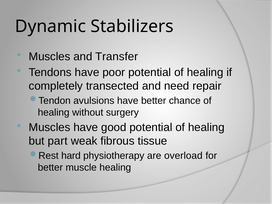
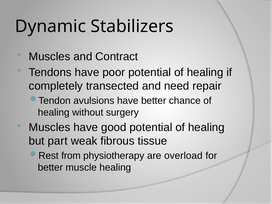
Transfer: Transfer -> Contract (117, 57)
hard: hard -> from (71, 156)
